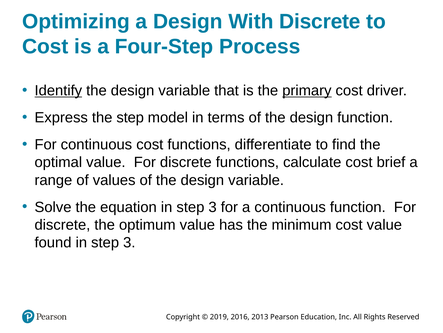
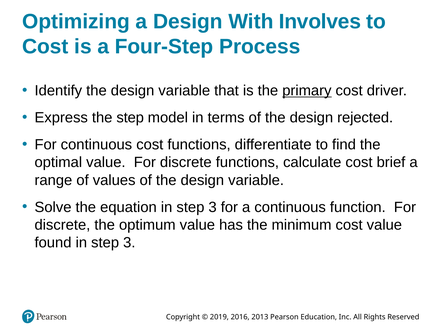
With Discrete: Discrete -> Involves (320, 21)
Identify underline: present -> none (58, 90)
design function: function -> rejected (365, 117)
